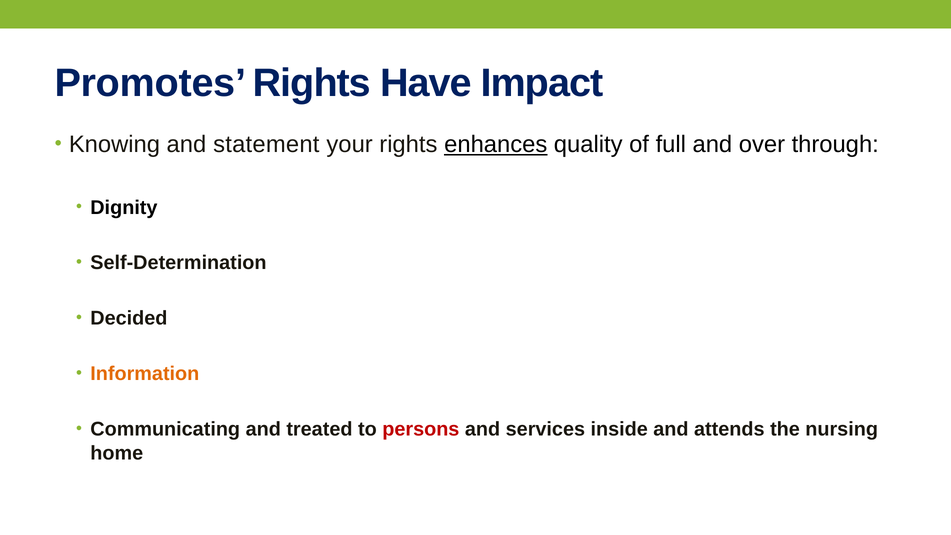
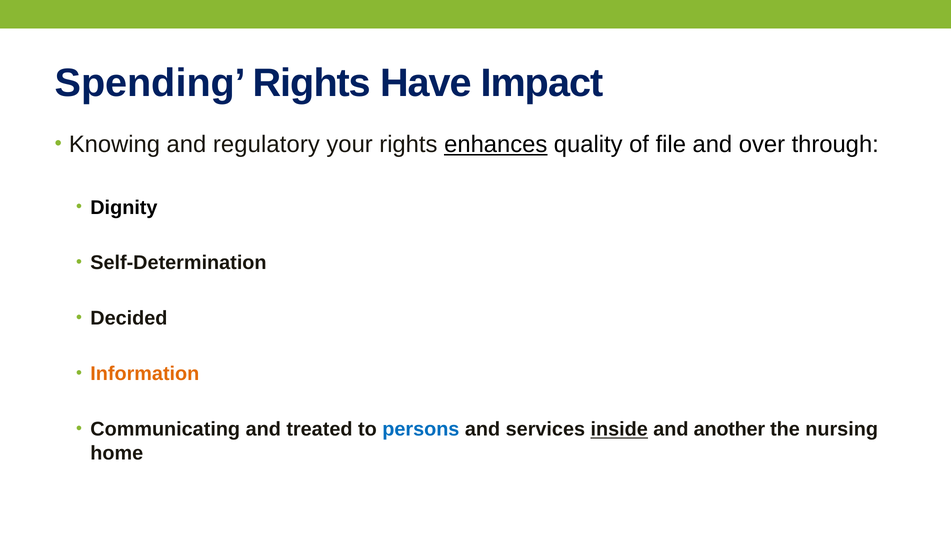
Promotes: Promotes -> Spending (150, 83)
statement: statement -> regulatory (266, 144)
full: full -> file (671, 144)
persons colour: red -> blue (421, 429)
inside underline: none -> present (619, 429)
attends: attends -> another (729, 429)
